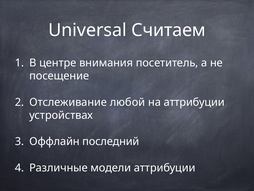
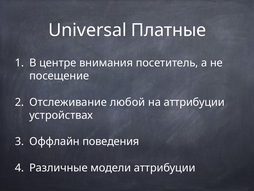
Считаем: Считаем -> Платные (169, 30)
последний: последний -> поведения (111, 141)
